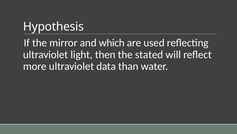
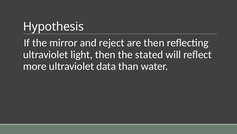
which: which -> reject (112, 43)
are used: used -> then (154, 43)
